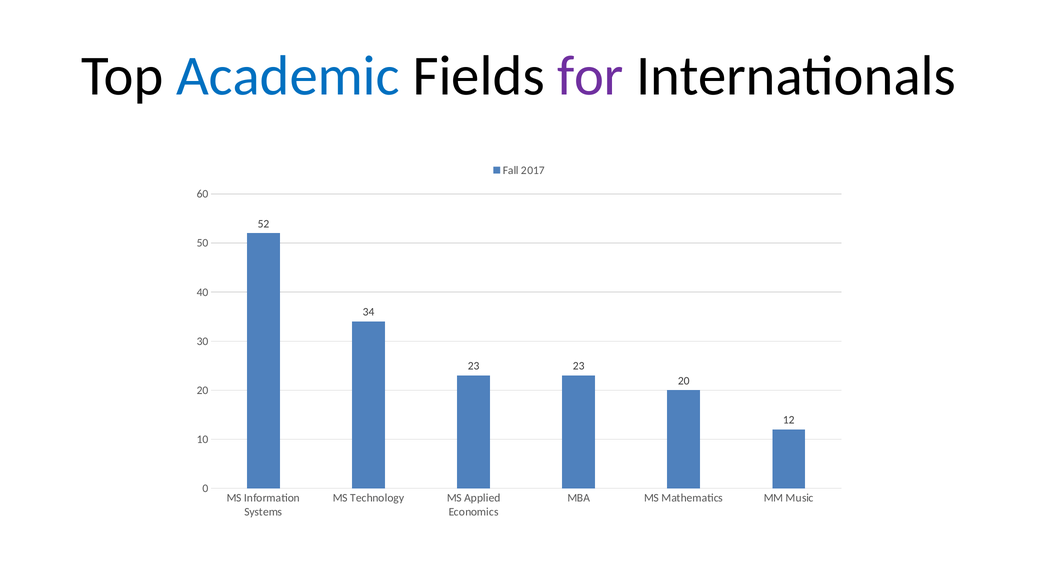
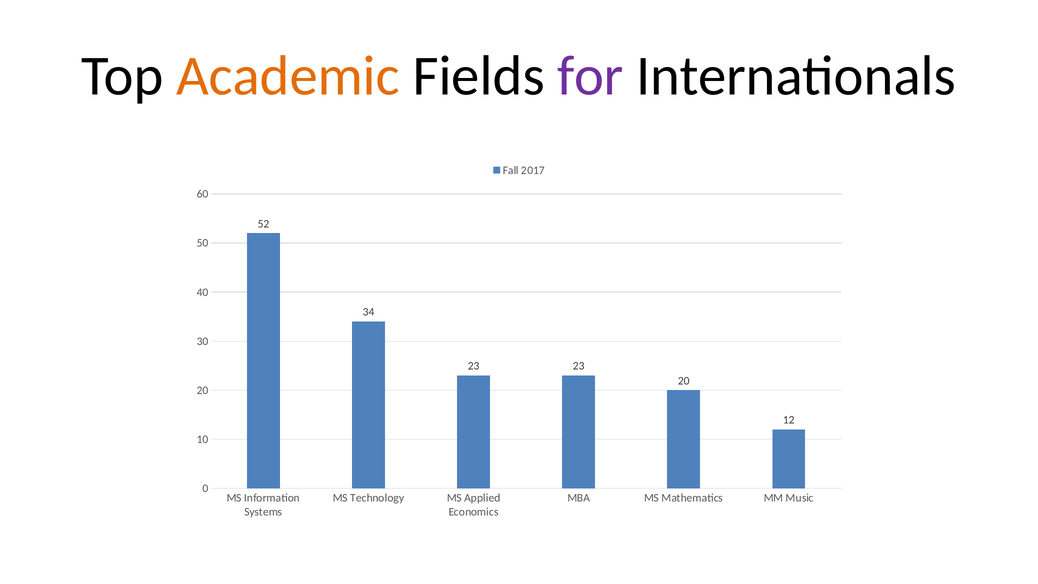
Academic colour: blue -> orange (288, 76)
